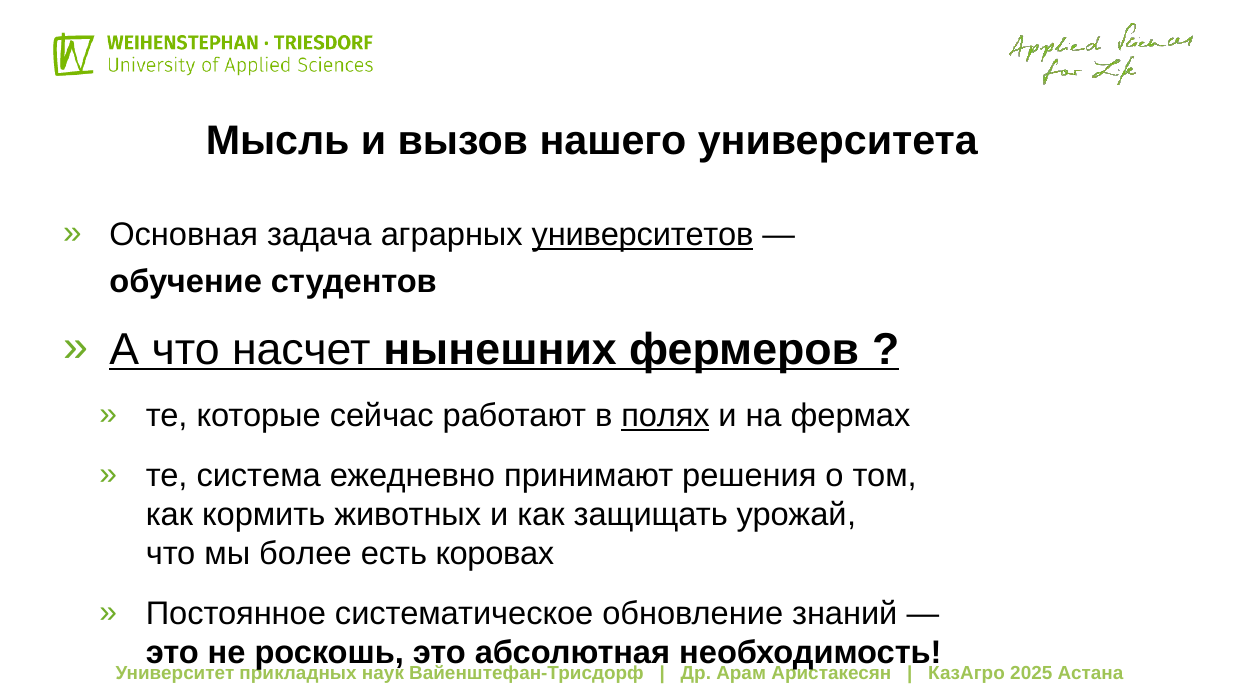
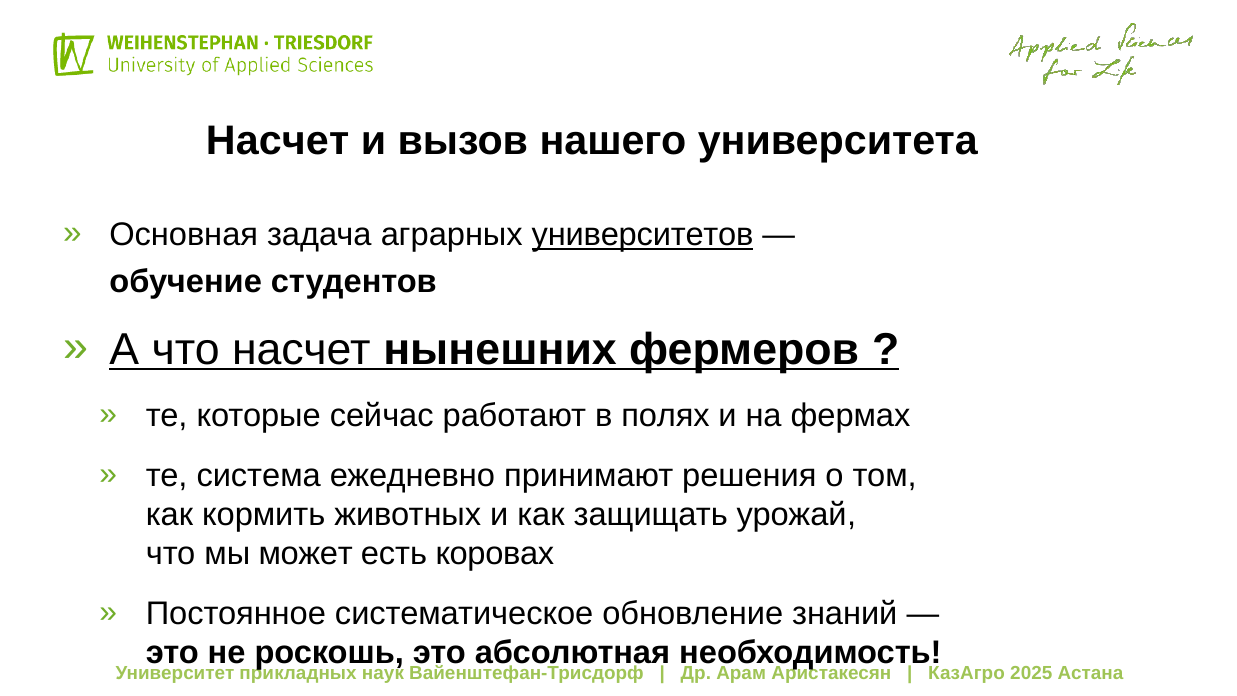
Мысль: Мысль -> Насчет (278, 141)
полях underline: present -> none (666, 416)
более: более -> может (306, 554)
